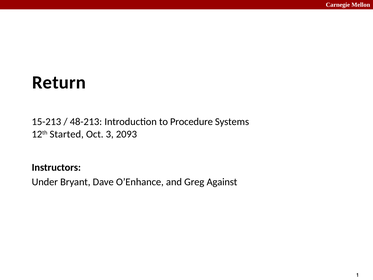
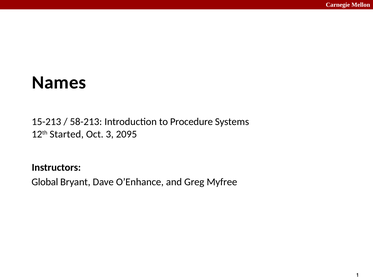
Return: Return -> Names (59, 82)
48-213: 48-213 -> 58-213 (86, 122)
2093: 2093 -> 2095 (126, 134)
Under: Under -> Global (45, 182)
Against: Against -> Myfree (222, 182)
